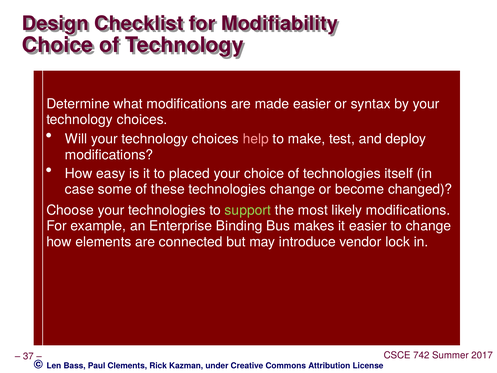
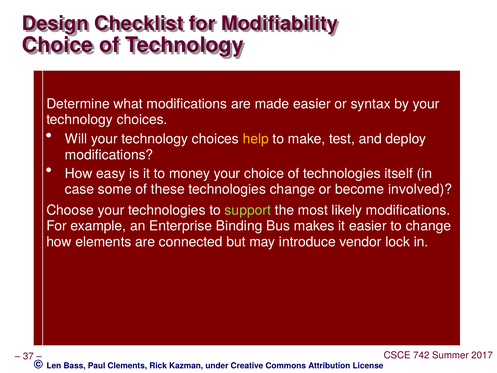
help colour: pink -> yellow (256, 139)
placed: placed -> money (190, 173)
changed: changed -> involved (420, 189)
